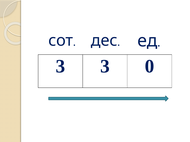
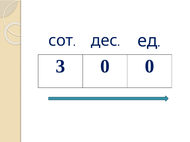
3 3: 3 -> 0 (105, 66)
